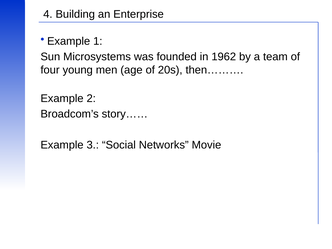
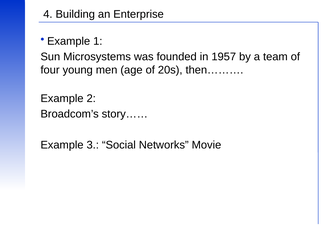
1962: 1962 -> 1957 (224, 57)
